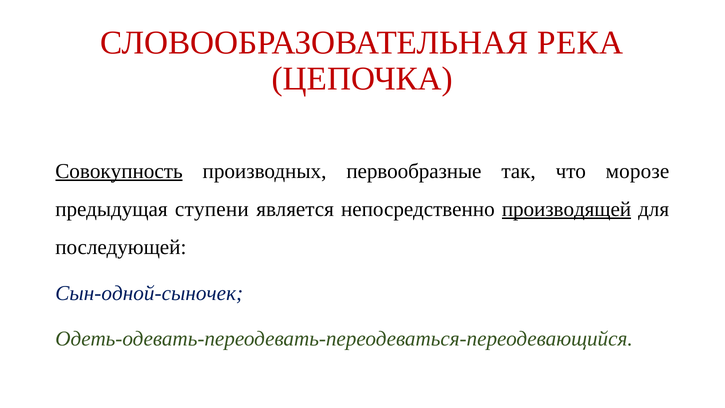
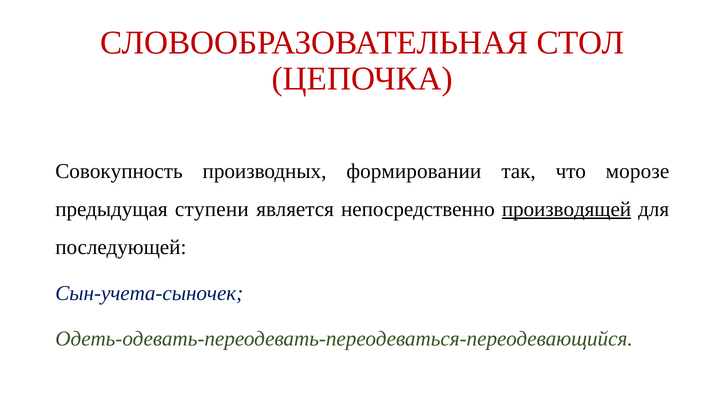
РЕКА: РЕКА -> СТОЛ (581, 43)
Совокупность underline: present -> none (119, 171)
первообразные: первообразные -> формировании (414, 171)
Сын-одной-сыночек: Сын-одной-сыночек -> Сын-учета-сыночек (149, 293)
